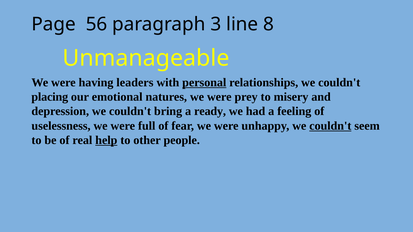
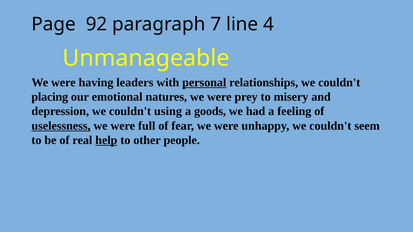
56: 56 -> 92 (96, 24)
3: 3 -> 7 (216, 24)
8: 8 -> 4 (269, 24)
bring: bring -> using (168, 111)
ready: ready -> goods (210, 111)
uselessness underline: none -> present (61, 126)
couldn't underline: present -> none (330, 126)
